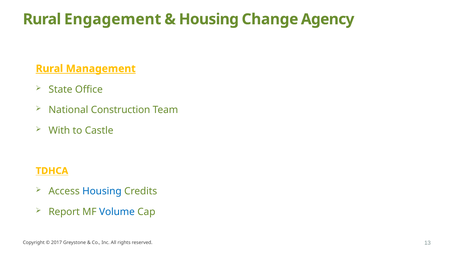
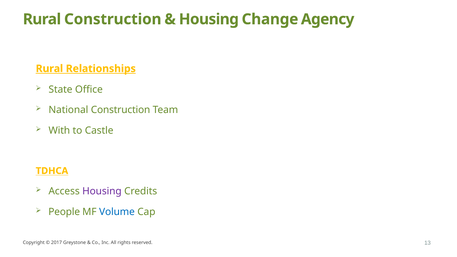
Rural Engagement: Engagement -> Construction (113, 19)
Management: Management -> Relationships (101, 69)
Housing colour: blue -> purple (102, 191)
Report: Report -> People (64, 212)
